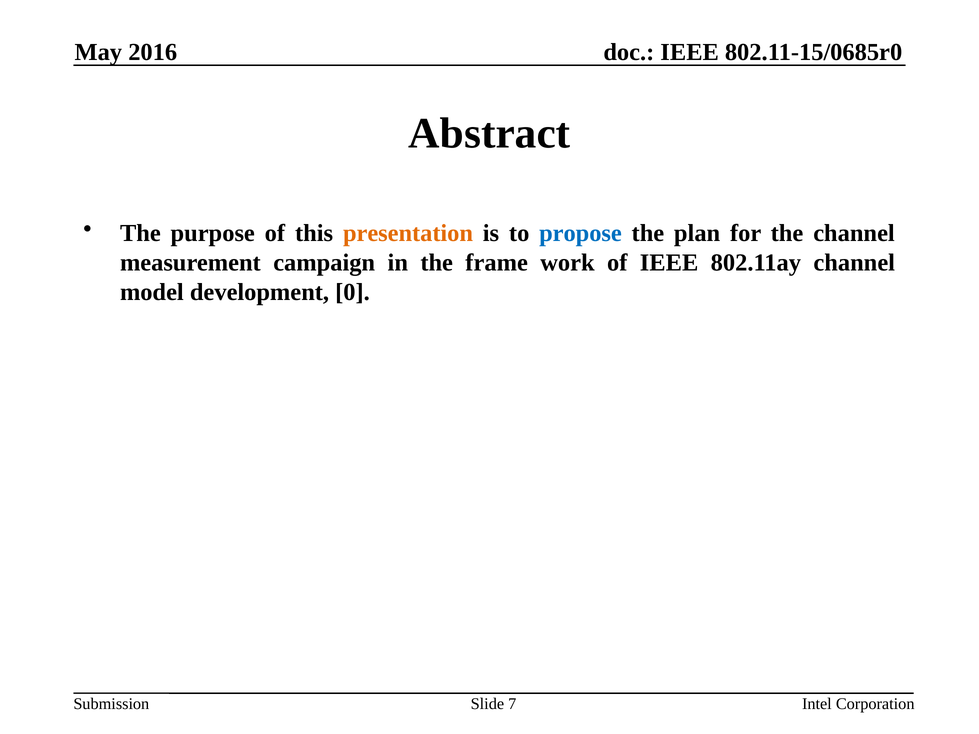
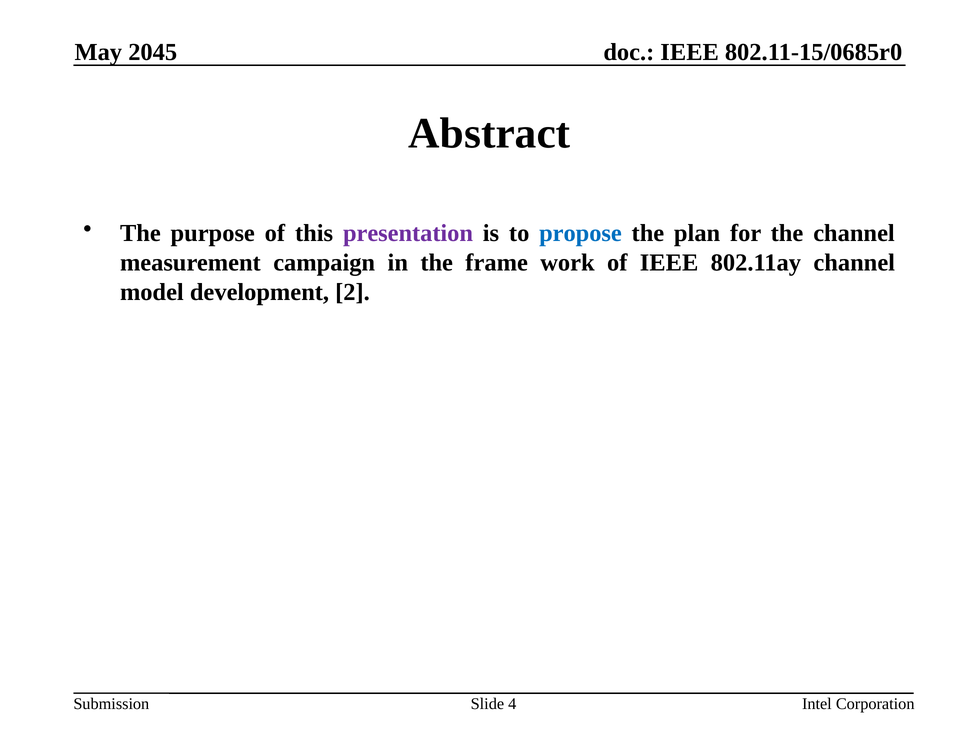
2016: 2016 -> 2045 (153, 52)
presentation colour: orange -> purple (408, 233)
0: 0 -> 2 (352, 292)
7: 7 -> 4 (512, 704)
